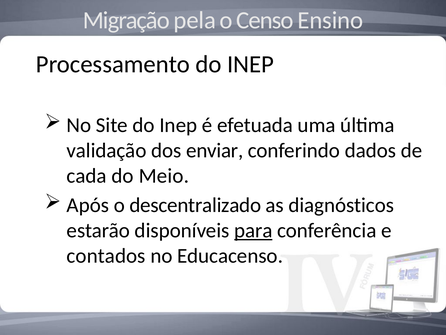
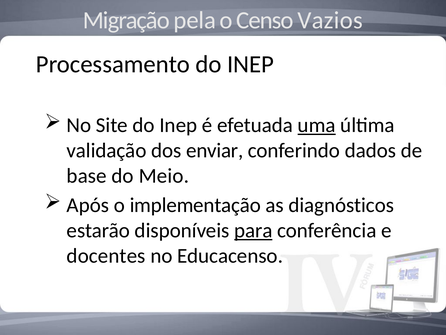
Ensino: Ensino -> Vazios (330, 20)
uma underline: none -> present (317, 125)
cada: cada -> base (87, 176)
descentralizado: descentralizado -> implementação (195, 205)
contados: contados -> docentes (106, 255)
